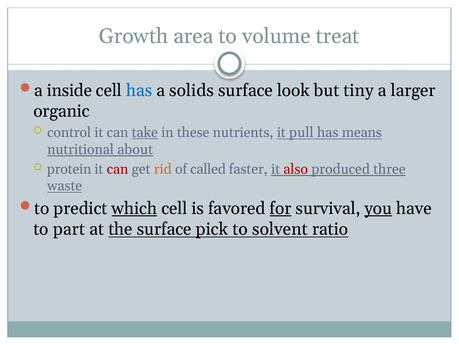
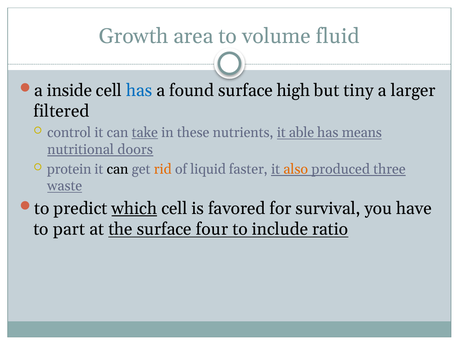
treat: treat -> fluid (338, 36)
solids: solids -> found (192, 90)
look: look -> high (293, 90)
organic: organic -> filtered (61, 111)
pull: pull -> able (302, 132)
about: about -> doors (135, 149)
can colour: red -> black (118, 169)
called: called -> liquid (208, 169)
also colour: red -> orange (296, 169)
for underline: present -> none (280, 208)
you underline: present -> none (378, 208)
pick: pick -> four (212, 229)
solvent: solvent -> include (280, 229)
